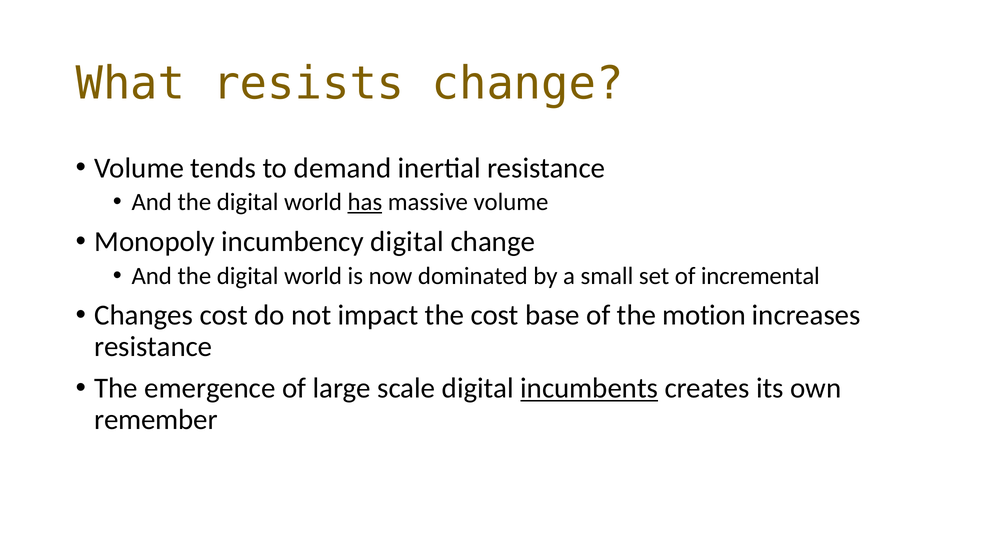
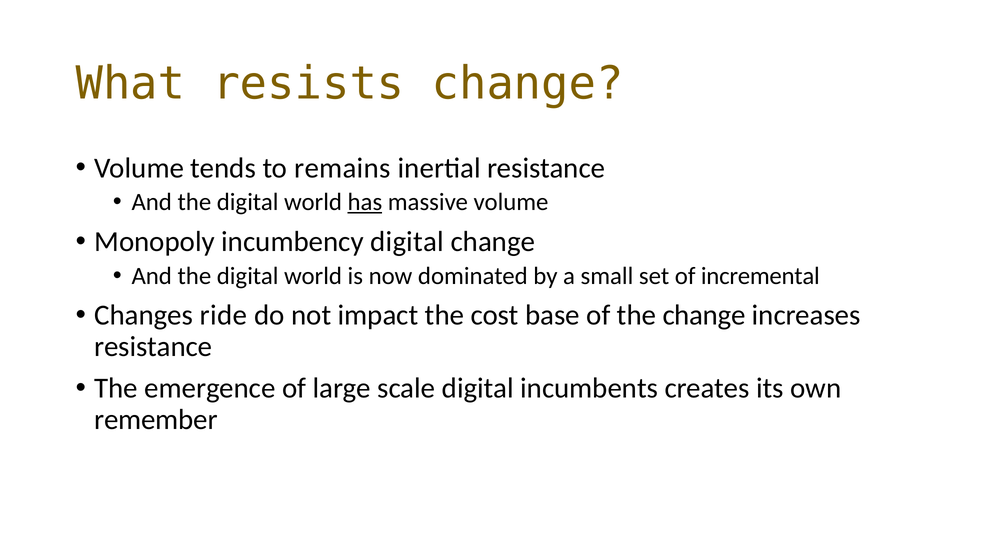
demand: demand -> remains (342, 168)
Changes cost: cost -> ride (223, 315)
the motion: motion -> change (704, 315)
incumbents underline: present -> none (589, 388)
